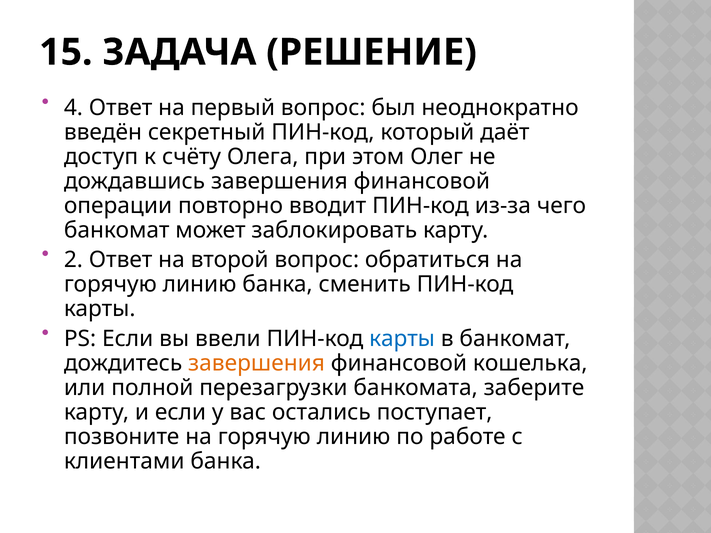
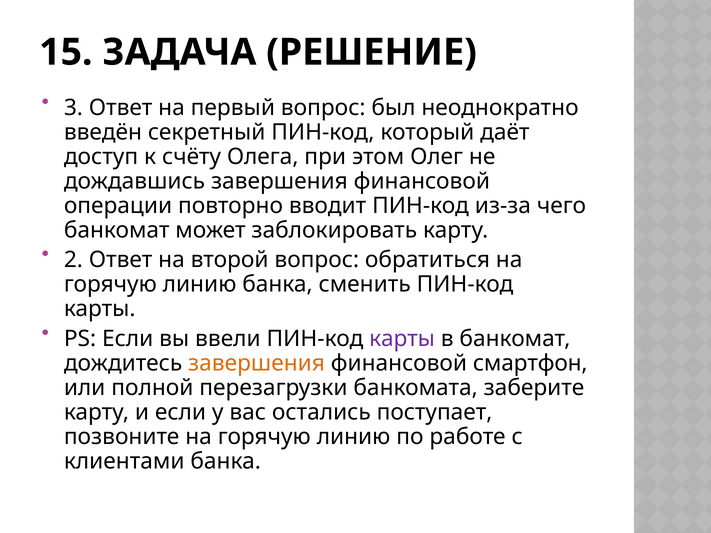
4: 4 -> 3 (73, 108)
карты colour: blue -> purple (402, 339)
кошелька: кошелька -> смартфон (530, 363)
